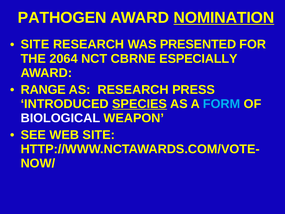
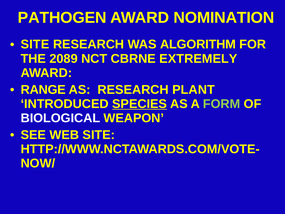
NOMINATION underline: present -> none (224, 18)
PRESENTED: PRESENTED -> ALGORITHM (198, 44)
2064: 2064 -> 2089 (64, 59)
ESPECIALLY: ESPECIALLY -> EXTREMELY (198, 59)
PRESS: PRESS -> PLANT (194, 90)
FORM colour: light blue -> light green (222, 104)
